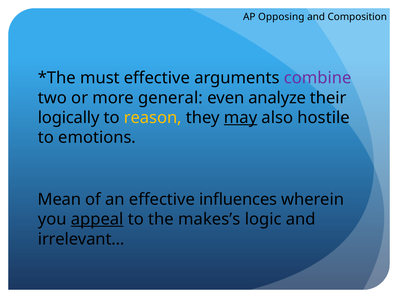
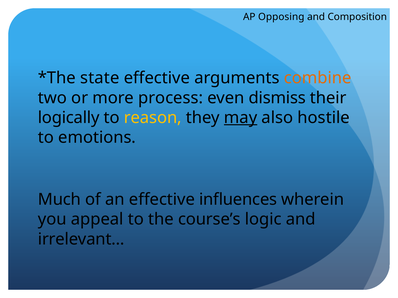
must: must -> state (100, 78)
combine colour: purple -> orange (318, 78)
general: general -> process (171, 98)
analyze: analyze -> dismiss (277, 98)
Mean: Mean -> Much (59, 200)
appeal underline: present -> none (97, 220)
makes’s: makes’s -> course’s (209, 220)
